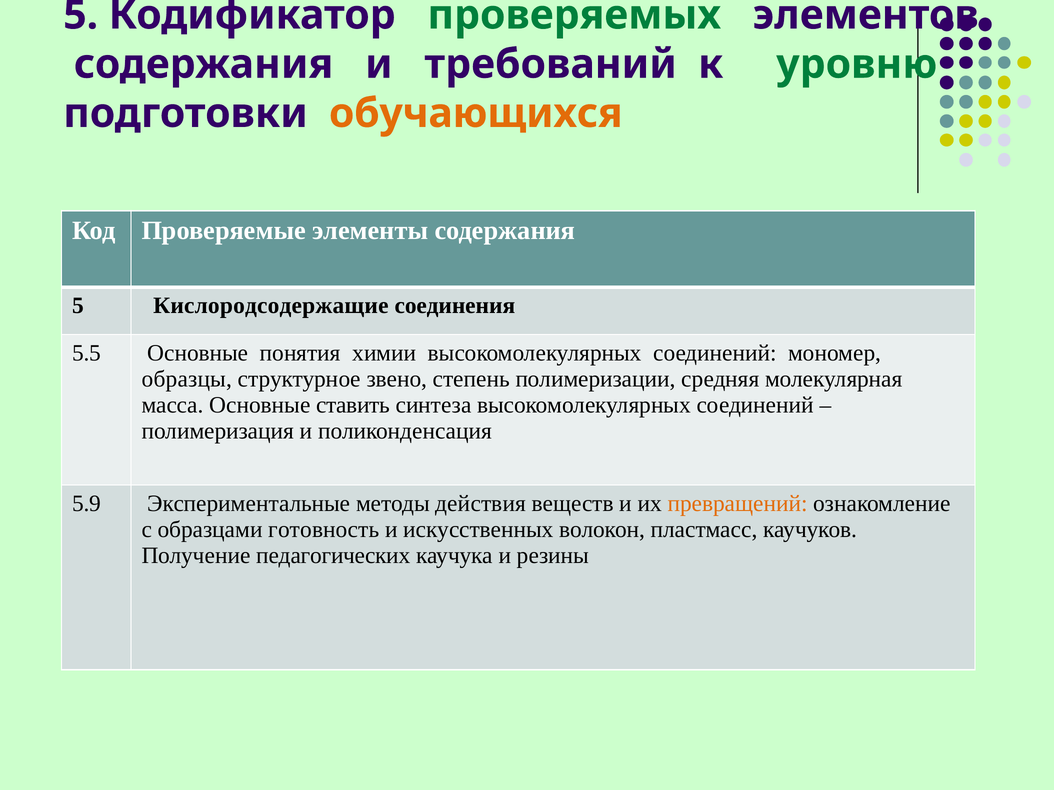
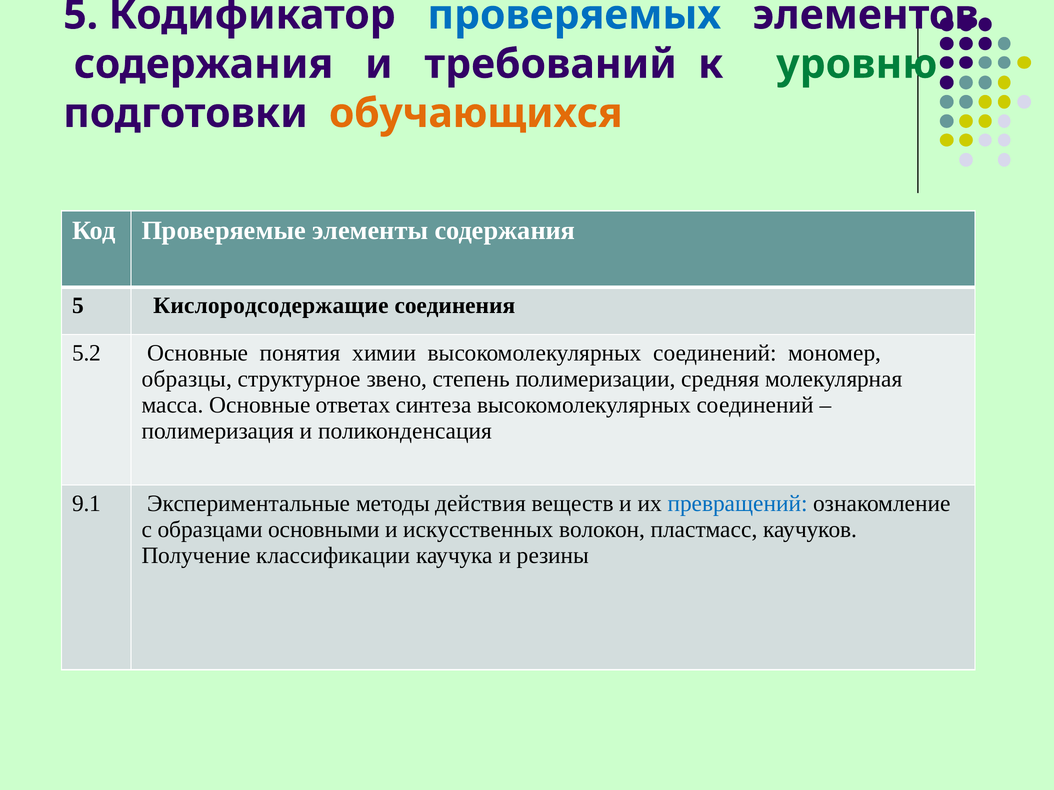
проверяемых colour: green -> blue (574, 15)
5.5: 5.5 -> 5.2 (87, 353)
ставить: ставить -> ответах (353, 405)
5.9: 5.9 -> 9.1 (87, 504)
превращений colour: orange -> blue (738, 504)
готовность: готовность -> основными (324, 530)
педагогических: педагогических -> классификации (333, 556)
